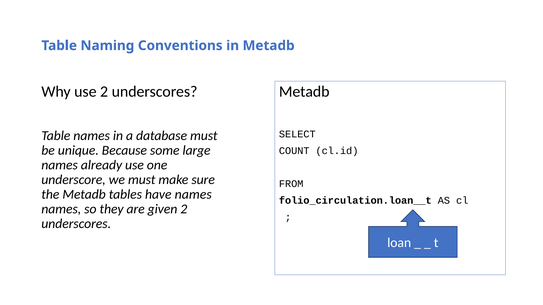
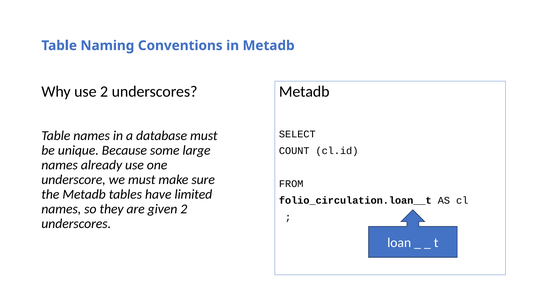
have names: names -> limited (193, 195)
